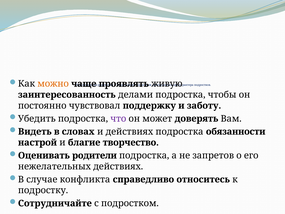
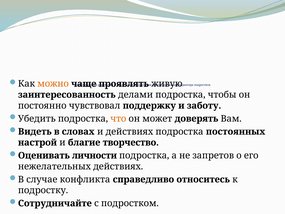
что colour: purple -> orange (118, 118)
обязанности: обязанности -> постоянных (236, 131)
родители: родители -> личности (95, 155)
